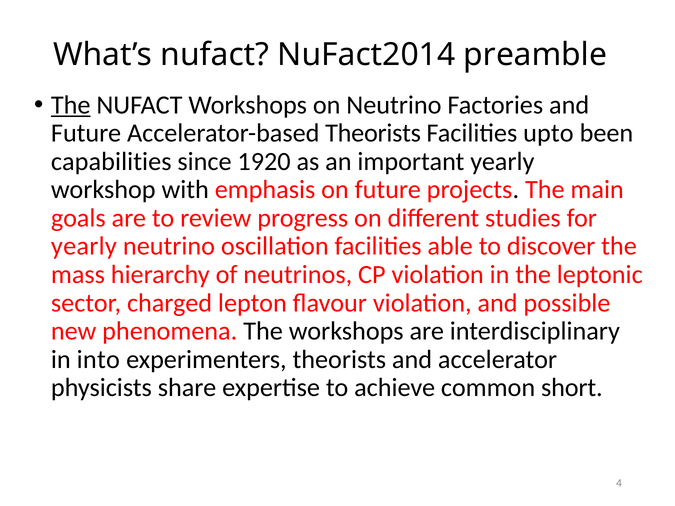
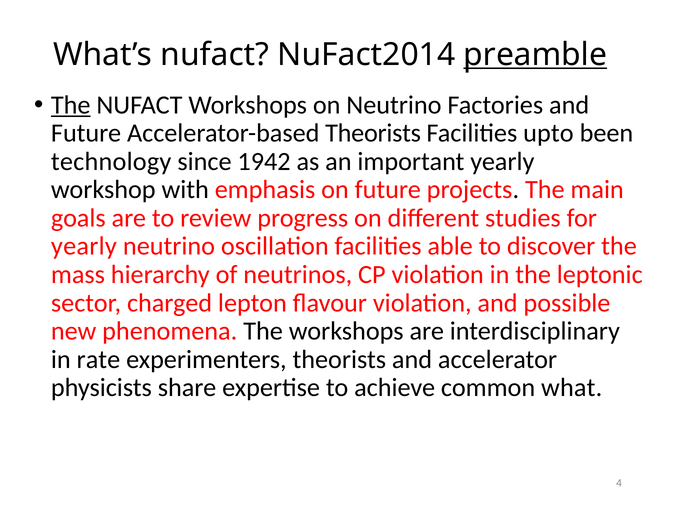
preamble underline: none -> present (535, 55)
capabilities: capabilities -> technology (111, 162)
1920: 1920 -> 1942 (264, 162)
into: into -> rate (98, 360)
short: short -> what (572, 388)
